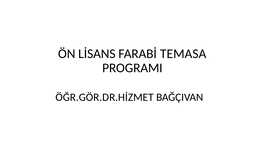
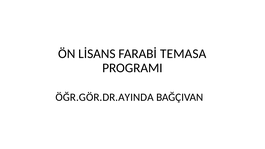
ÖĞR.GÖR.DR.HİZMET: ÖĞR.GÖR.DR.HİZMET -> ÖĞR.GÖR.DR.AYINDA (105, 97)
